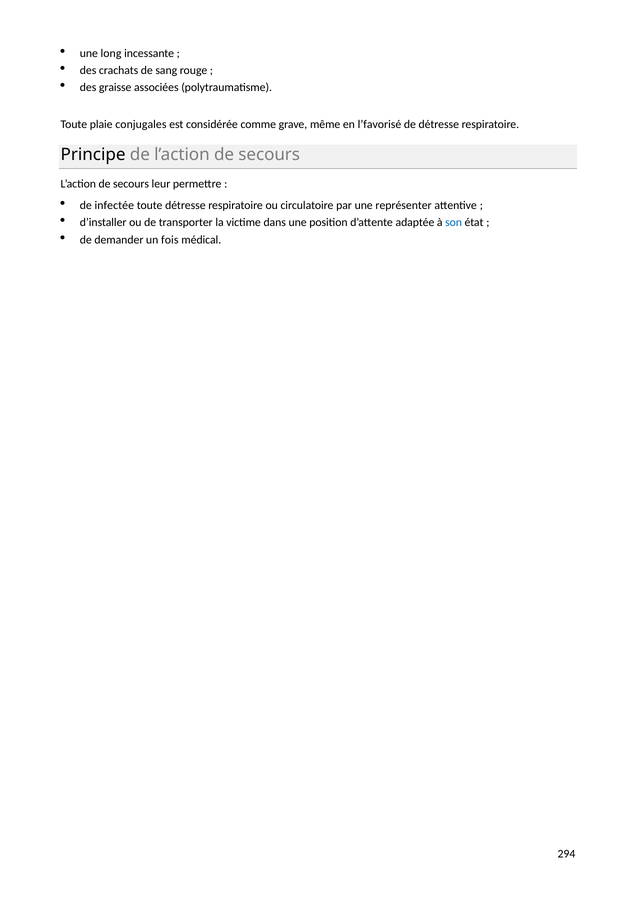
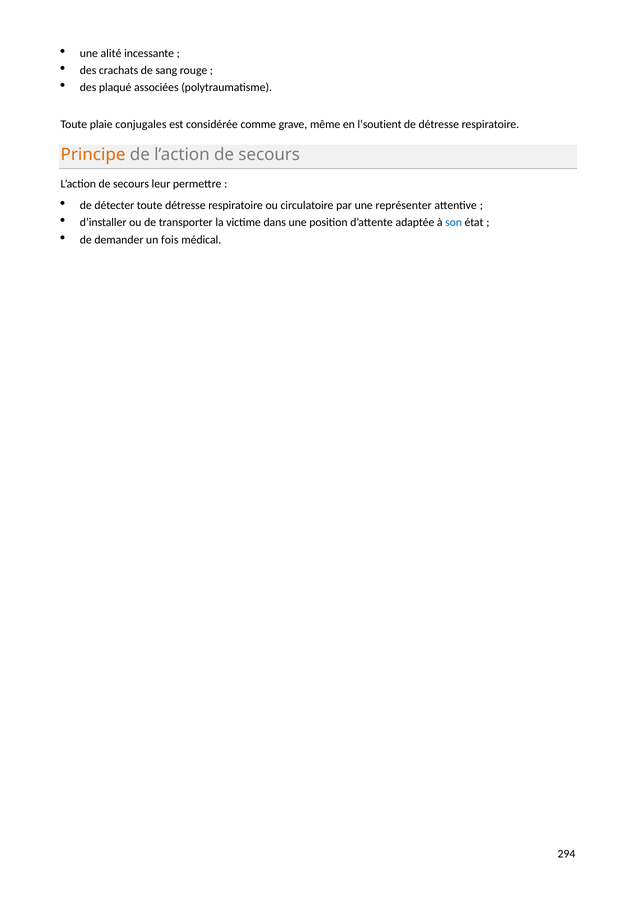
long: long -> alité (111, 53)
graisse: graisse -> plaqué (115, 88)
l’favorisé: l’favorisé -> l’soutient (380, 124)
Principe colour: black -> orange (93, 155)
infectée: infectée -> détecter (114, 206)
